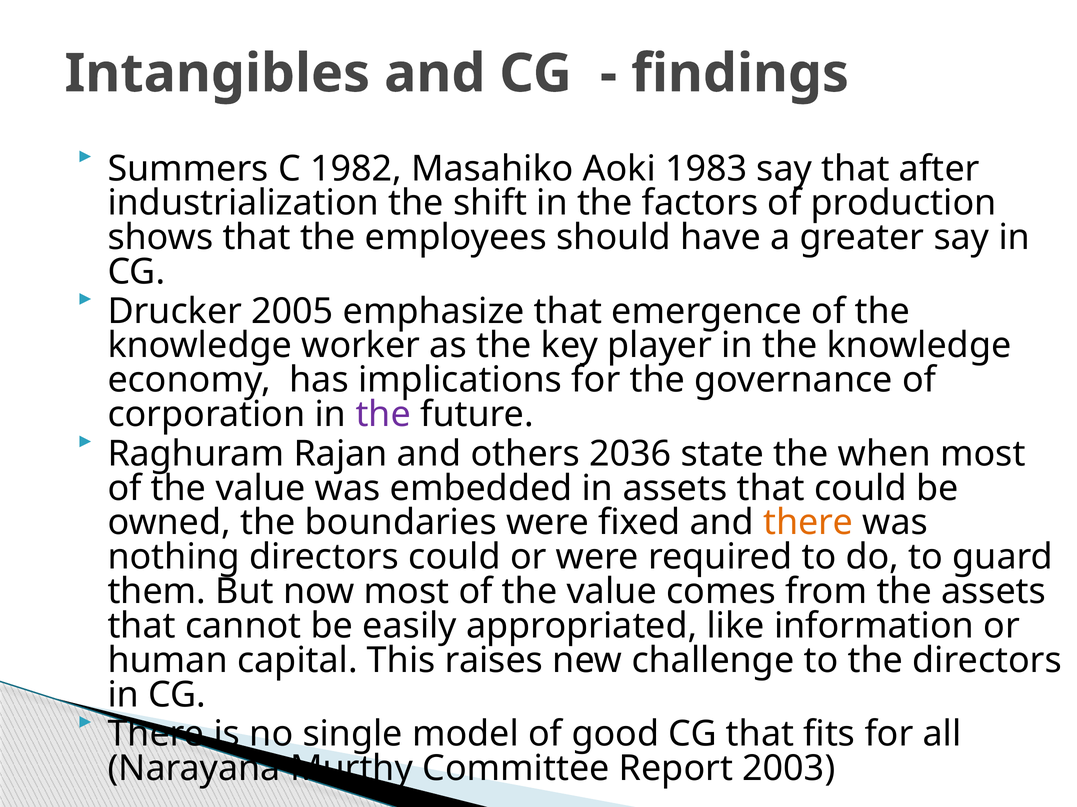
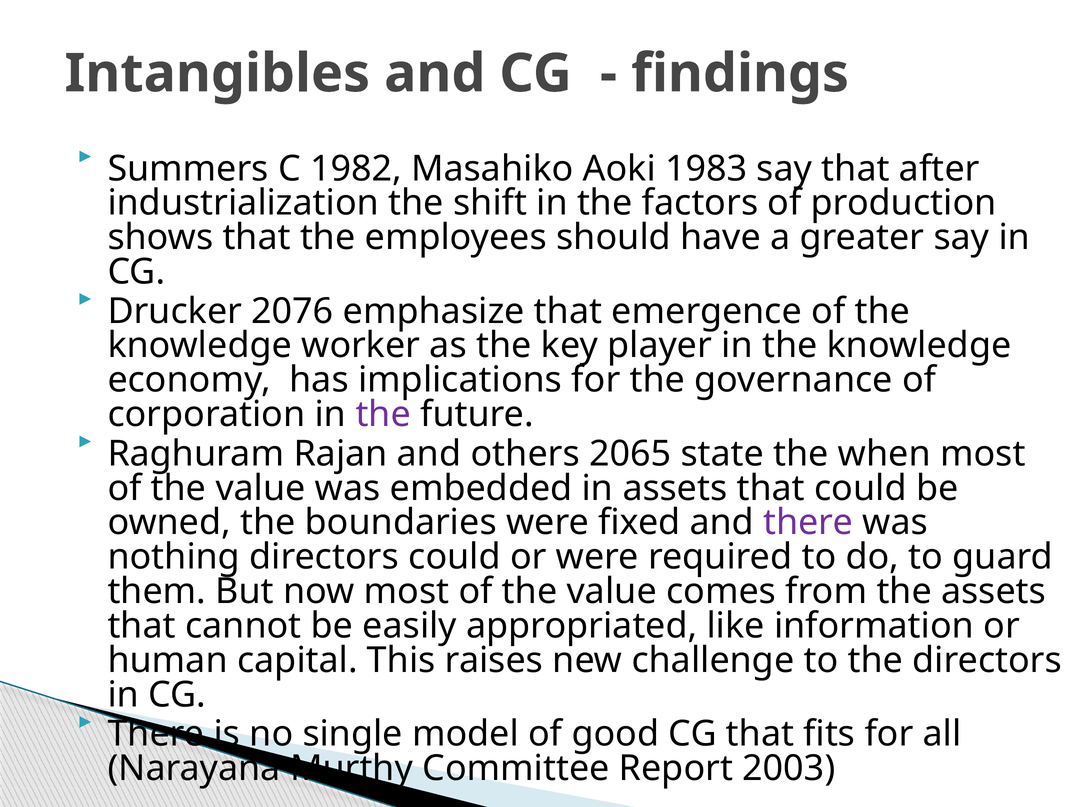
2005: 2005 -> 2076 (292, 312)
2036: 2036 -> 2065 (630, 454)
there colour: orange -> purple (808, 523)
